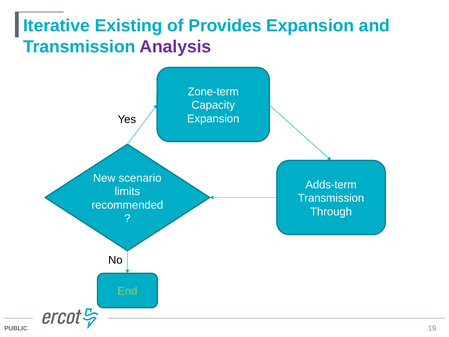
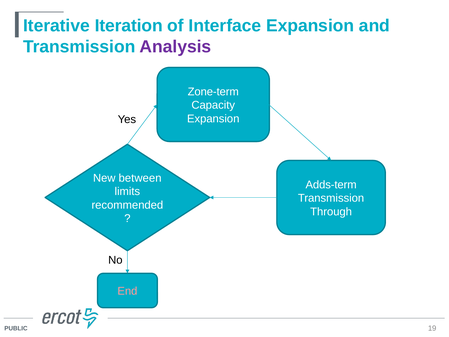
Existing: Existing -> Iteration (129, 26)
Provides: Provides -> Interface (225, 26)
scenario: scenario -> between (140, 178)
End colour: light green -> pink (127, 291)
